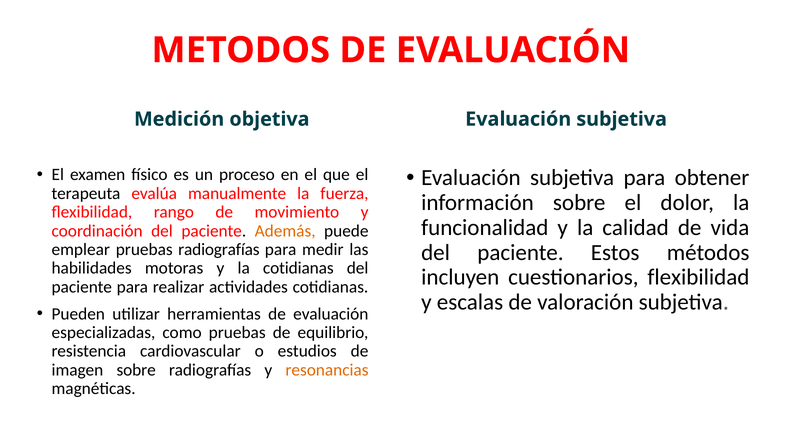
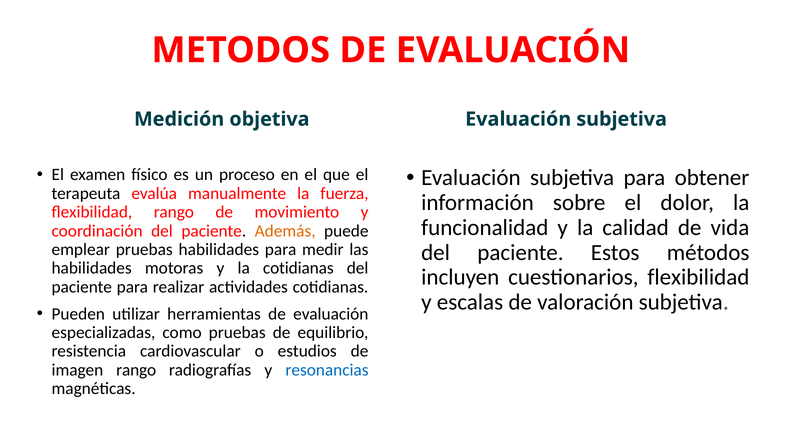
pruebas radiografías: radiografías -> habilidades (219, 249)
imagen sobre: sobre -> rango (136, 370)
resonancias colour: orange -> blue (327, 370)
